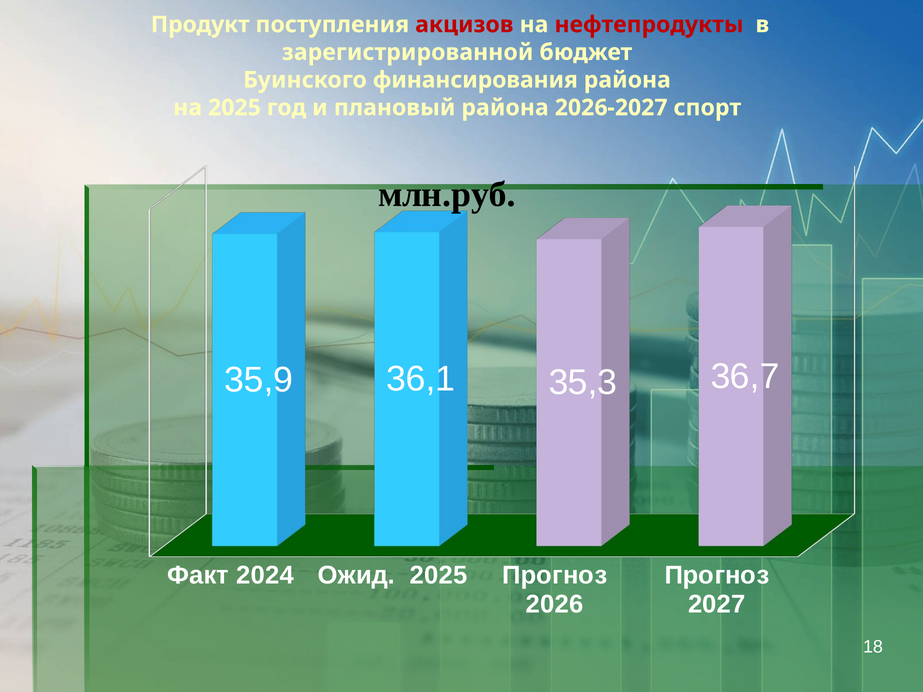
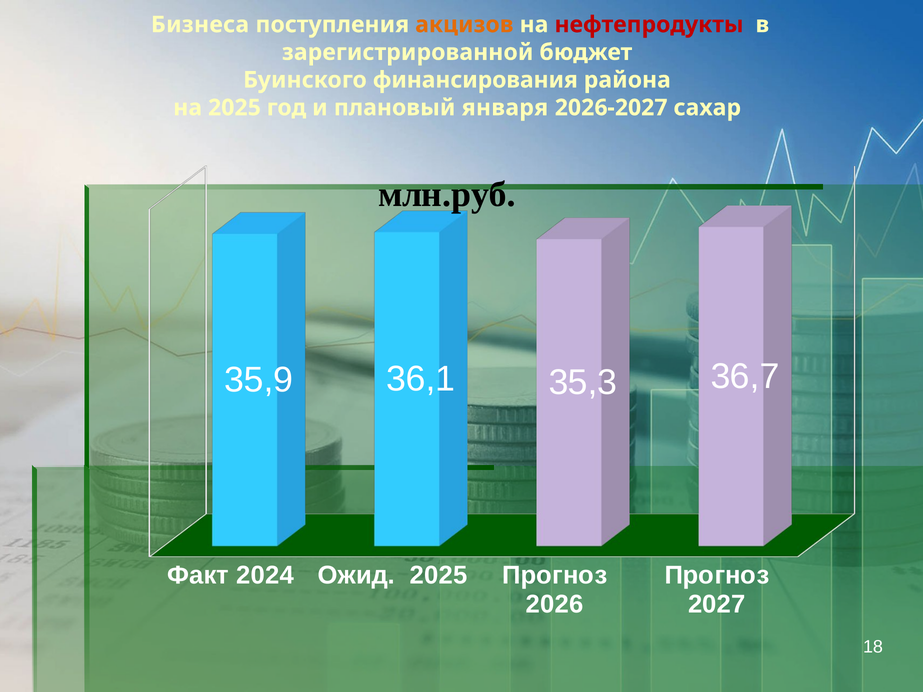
Продукт: Продукт -> Бизнеса (200, 25)
акцизов colour: red -> orange (464, 25)
плановый района: района -> января (505, 108)
спорт: спорт -> сахар (707, 108)
